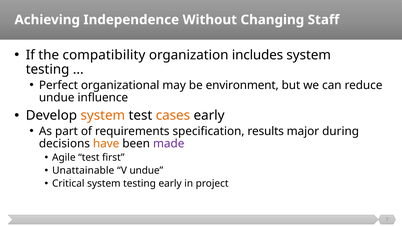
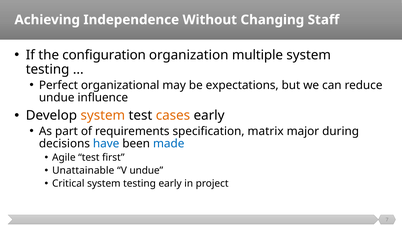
compatibility: compatibility -> configuration (104, 55)
includes: includes -> multiple (257, 55)
environment: environment -> expectations (242, 85)
results: results -> matrix (266, 131)
have colour: orange -> blue (106, 144)
made colour: purple -> blue (169, 144)
